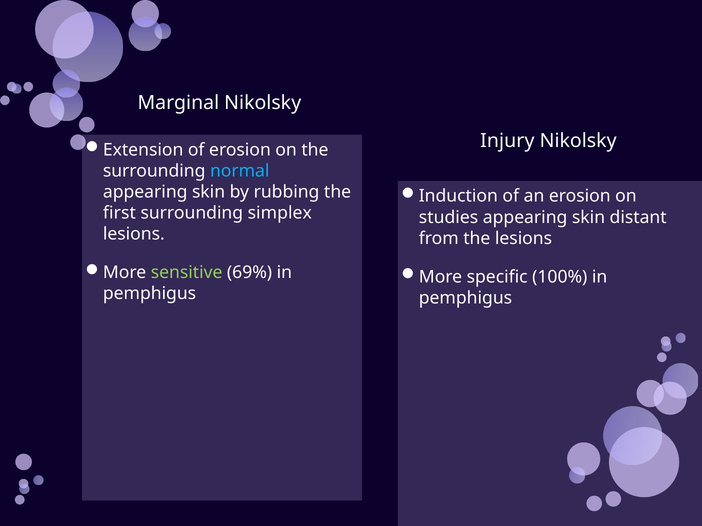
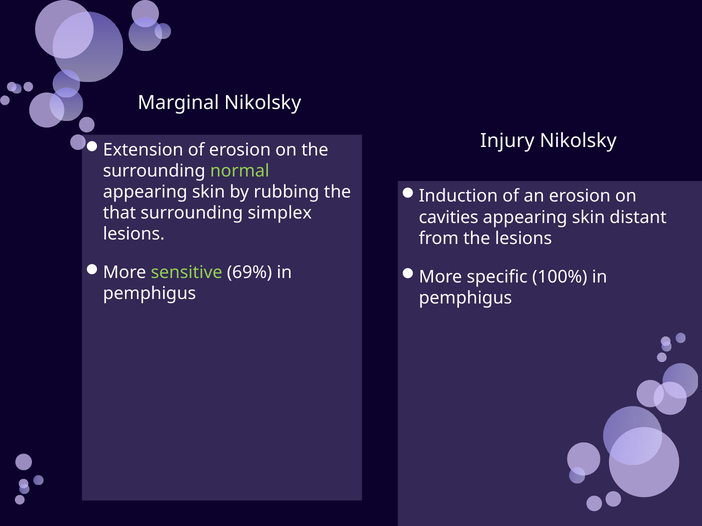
normal colour: light blue -> light green (240, 171)
first: first -> that (120, 213)
studies: studies -> cavities (449, 217)
